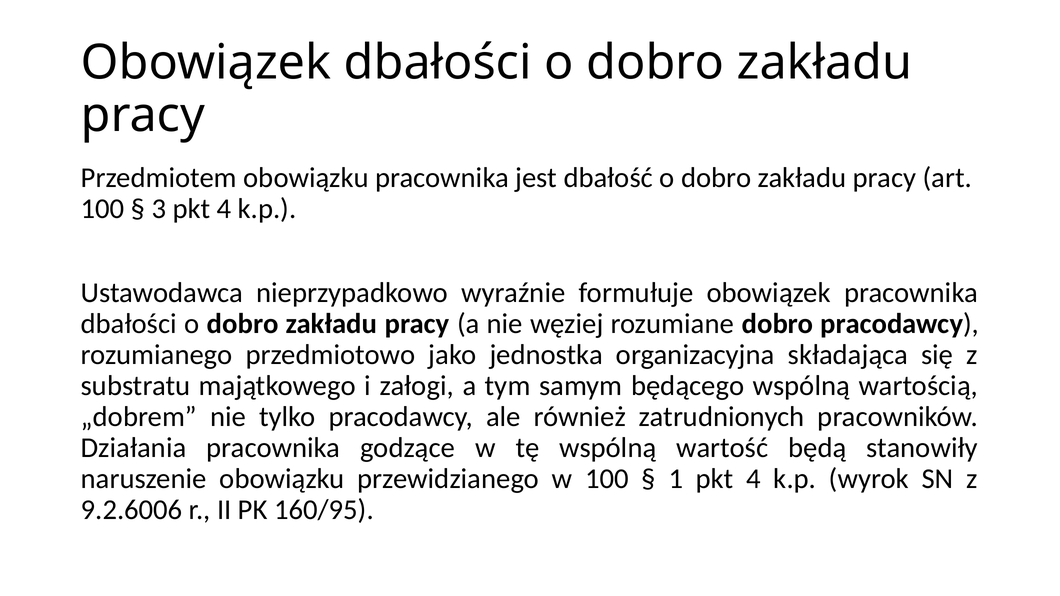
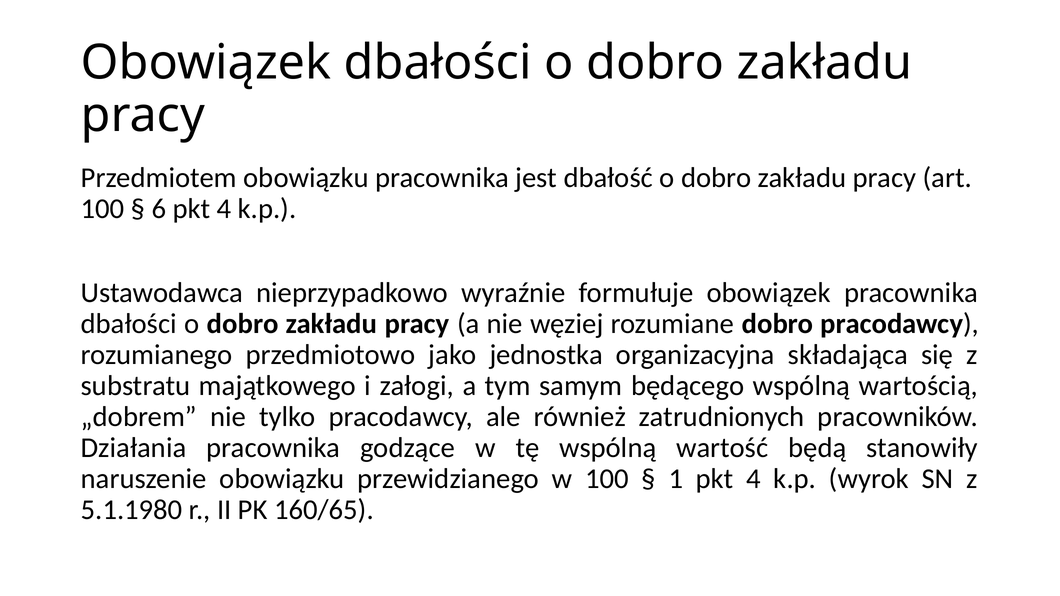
3: 3 -> 6 (159, 209)
9.2.6006: 9.2.6006 -> 5.1.1980 (132, 510)
160/95: 160/95 -> 160/65 (324, 510)
